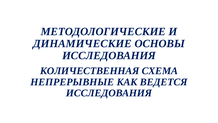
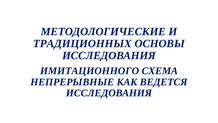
ДИНАМИЧЕСКИЕ: ДИНАМИЧЕСКИЕ -> ТРАДИЦИОННЫХ (82, 43)
КОЛИЧЕСТВЕННАЯ: КОЛИЧЕСТВЕННАЯ -> ИМИТАЦИОННОГО (90, 71)
